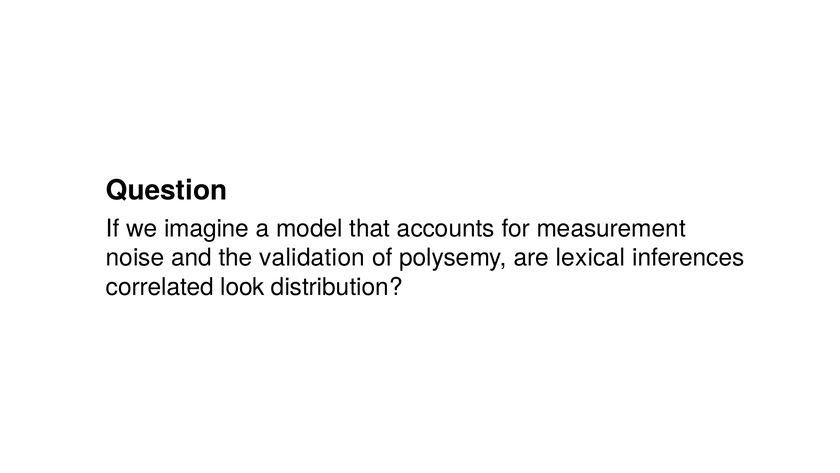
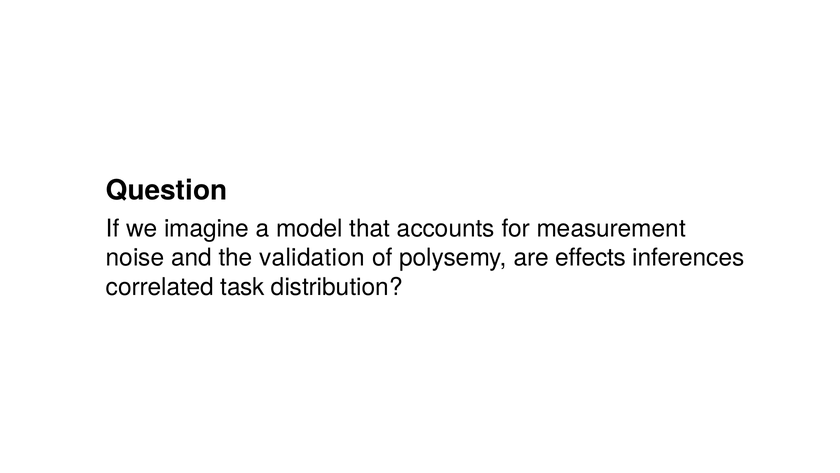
lexical: lexical -> effects (591, 258)
look: look -> task (243, 287)
